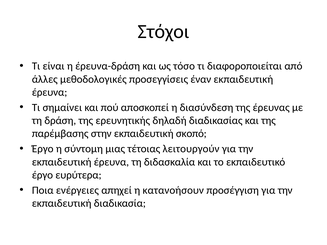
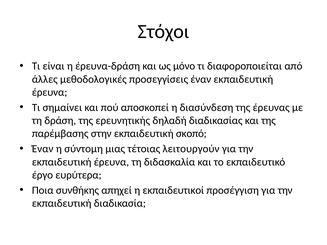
τόσο: τόσο -> μόνο (184, 66)
Έργο: Έργο -> Έναν (43, 149)
ενέργειες: ενέργειες -> συνθήκης (77, 190)
κατανοήσουν: κατανοήσουν -> εκπαιδευτικοί (173, 190)
